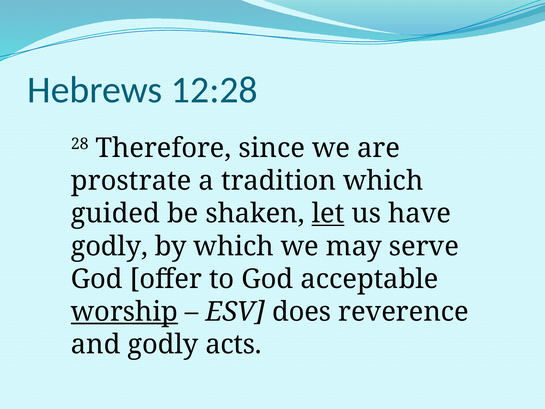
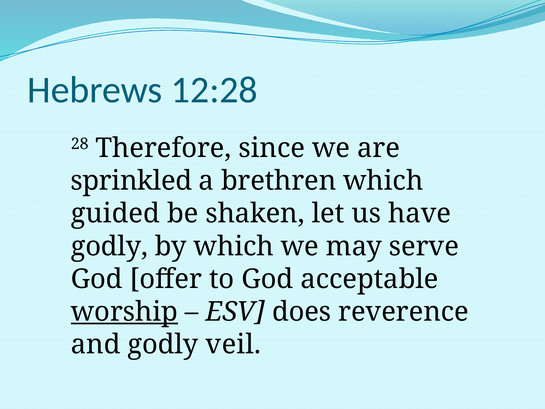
prostrate: prostrate -> sprinkled (131, 181)
tradition: tradition -> brethren (279, 181)
let underline: present -> none (328, 213)
acts: acts -> veil (233, 344)
